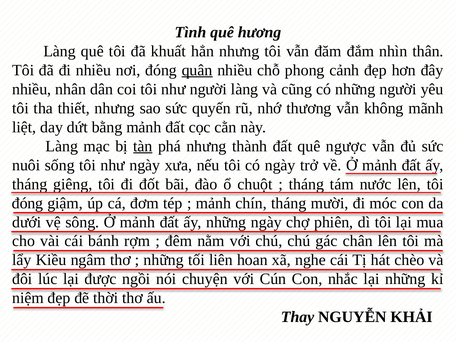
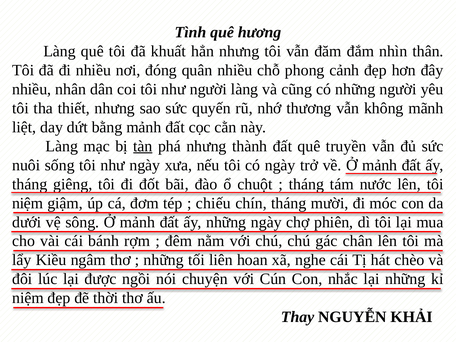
quân underline: present -> none (197, 70)
ngược: ngược -> truyền (346, 146)
đóng: đóng -> niệm (28, 203)
mảnh: mảnh -> chiếu (213, 203)
